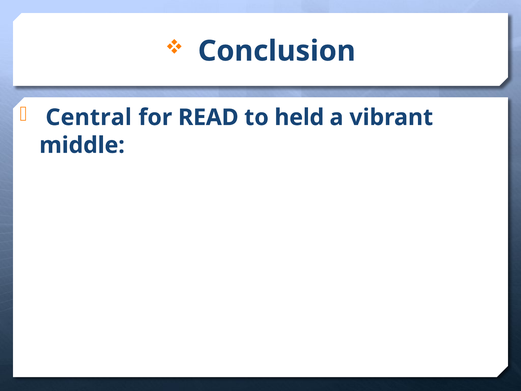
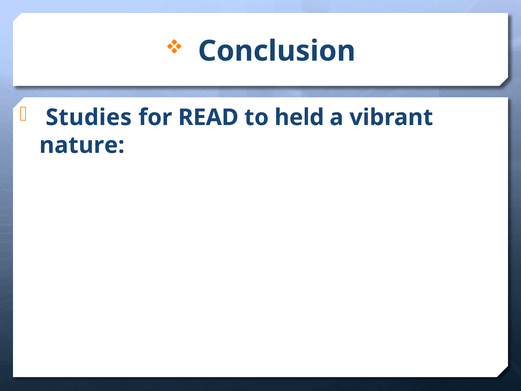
Central: Central -> Studies (89, 117)
middle: middle -> nature (82, 145)
